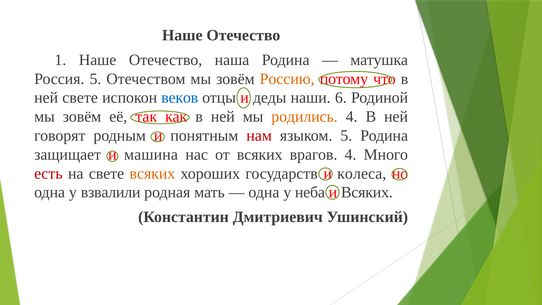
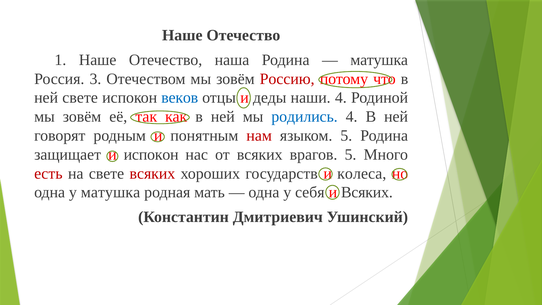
Россия 5: 5 -> 3 (95, 79)
Россию colour: orange -> red (287, 79)
наши 6: 6 -> 4 (341, 98)
родились colour: orange -> blue (305, 117)
и машина: машина -> испокон (151, 154)
врагов 4: 4 -> 5 (351, 154)
всяких colour: orange -> red (152, 173)
у взвалили: взвалили -> матушка (111, 192)
неба: неба -> себя (310, 192)
